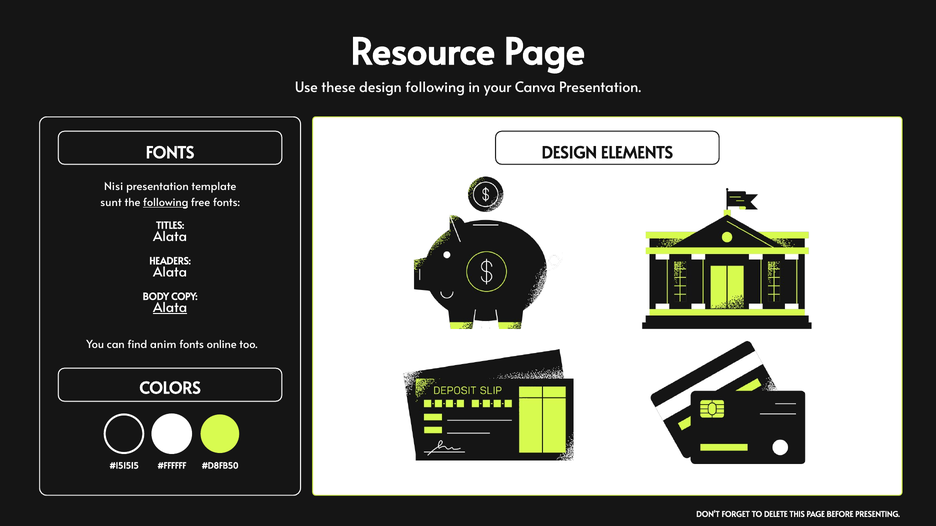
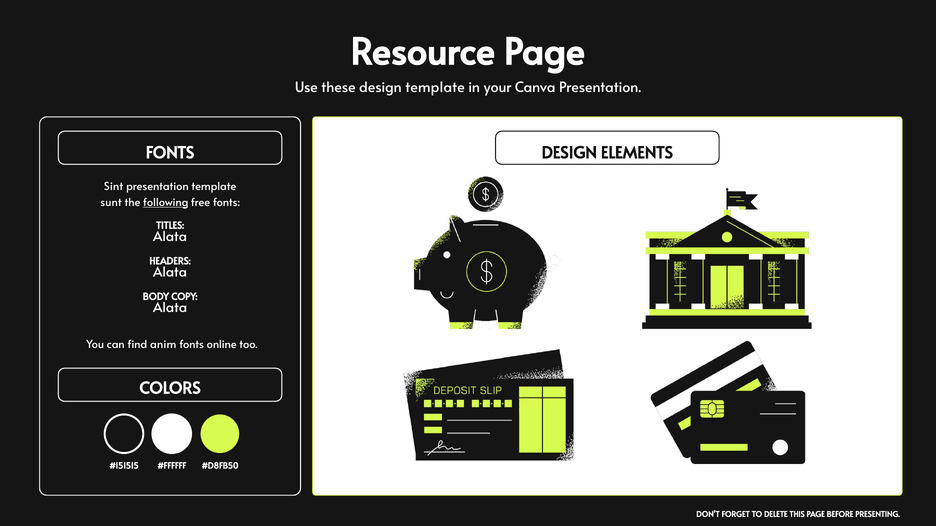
design following: following -> template (435, 88)
Nisi: Nisi -> Sint (114, 187)
Alata underline: present -> none (170, 308)
